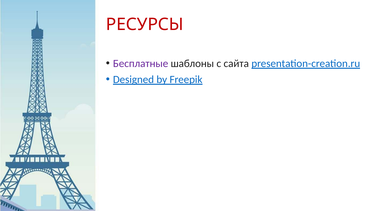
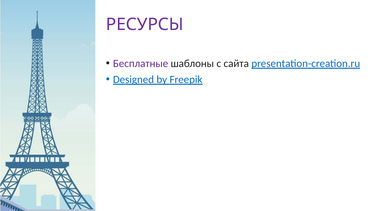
РЕСУРСЫ colour: red -> purple (145, 25)
